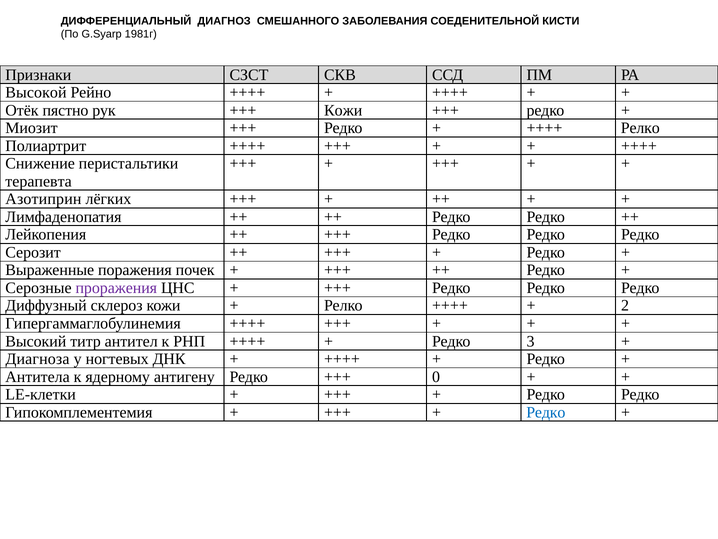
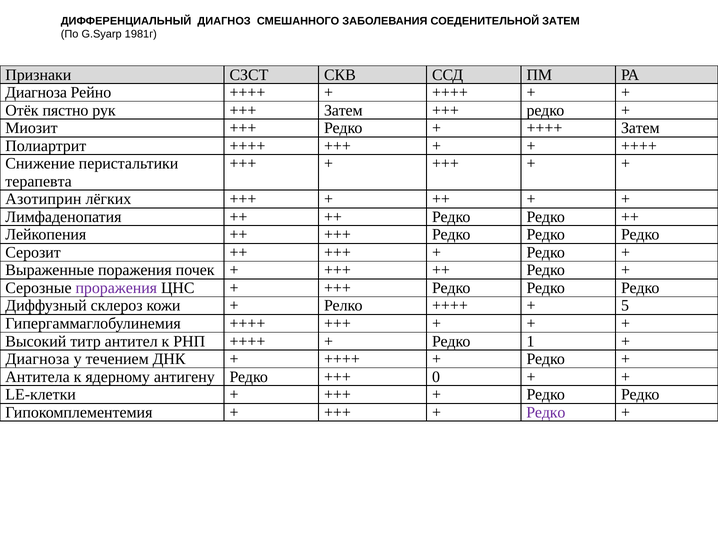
СОЕДЕНИТЕЛЬНОЙ КИСТИ: КИСТИ -> ЗАТЕМ (561, 21)
Высокой: Высокой -> Диагноза (36, 92)
Кожи: Кожи -> Затем (343, 110)
Релко: Релко -> Затем (640, 128)
2: 2 -> 5 (625, 305)
3: 3 -> 1 (531, 341)
ногтевых: ногтевых -> течением (117, 359)
Редко colour: blue -> purple (546, 412)
